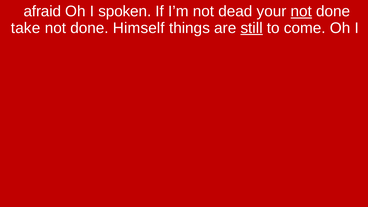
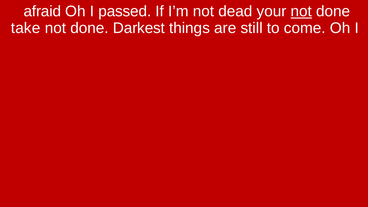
spoken: spoken -> passed (125, 11)
Himself: Himself -> Darkest (139, 28)
still underline: present -> none (252, 28)
